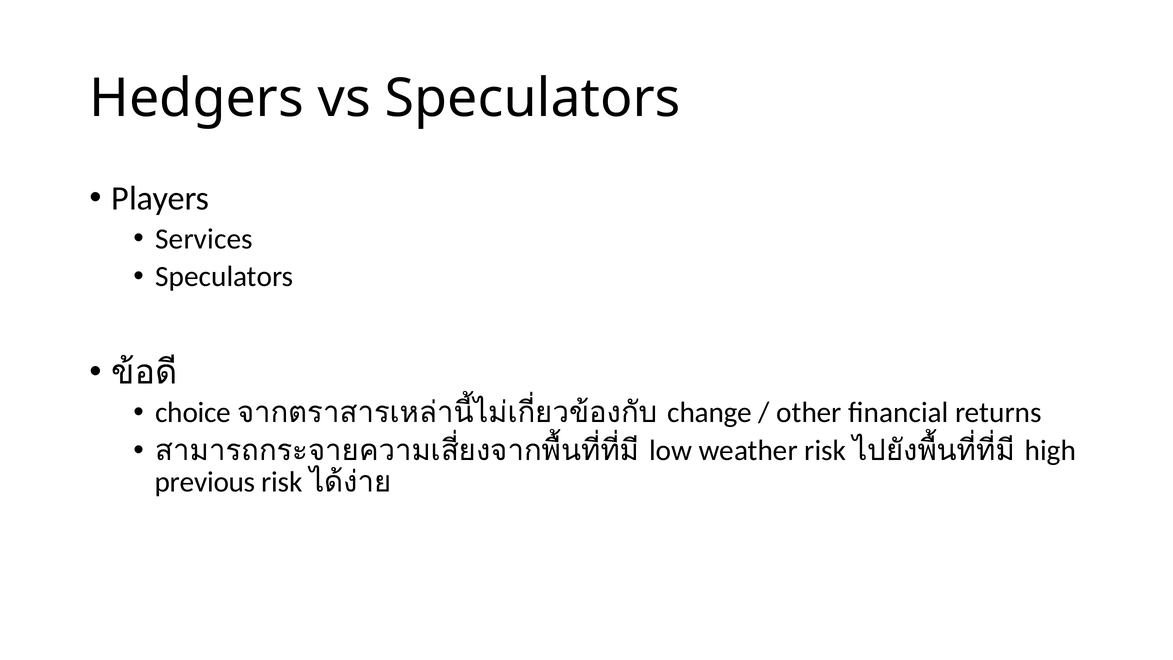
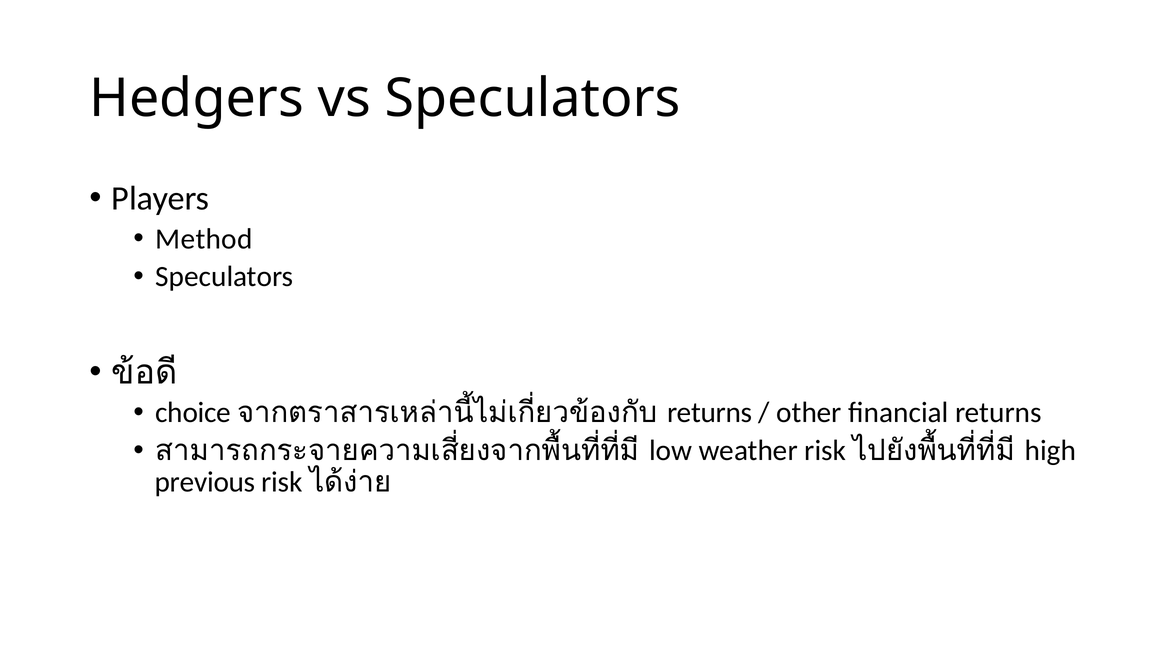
Services: Services -> Method (204, 239)
change: change -> returns (710, 413)
